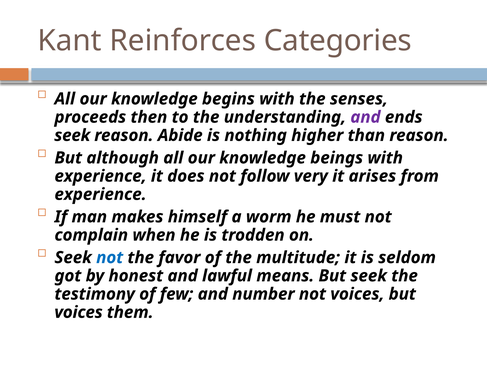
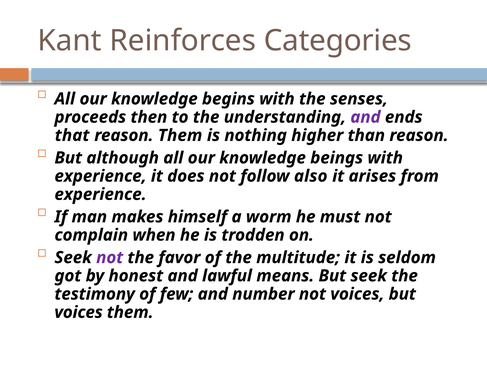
seek: seek -> that (72, 135)
reason Abide: Abide -> Them (180, 135)
very: very -> also (311, 176)
not colour: blue -> purple (110, 258)
